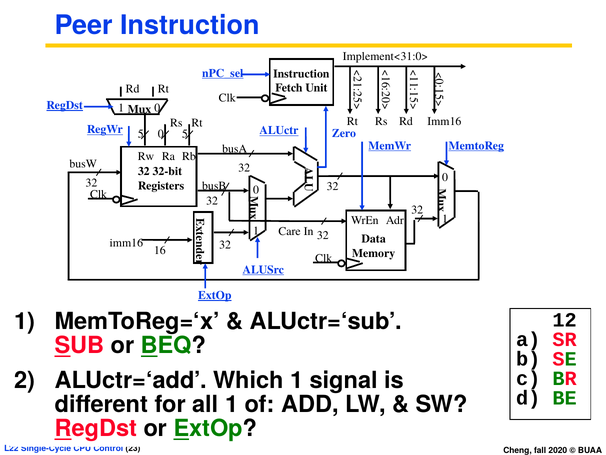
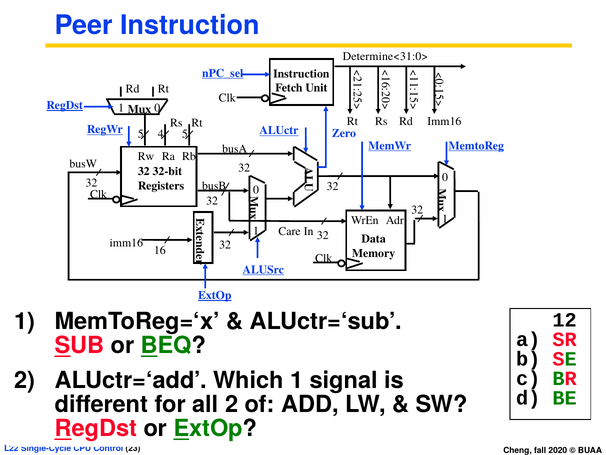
Implement<31:0>: Implement<31:0> -> Determine<31:0> (385, 56)
5 0: 0 -> 4 (161, 134)
all 1: 1 -> 2 (232, 404)
